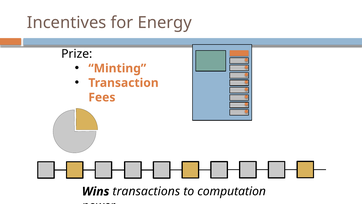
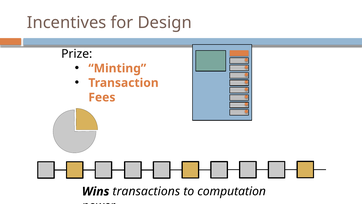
Energy: Energy -> Design (165, 23)
